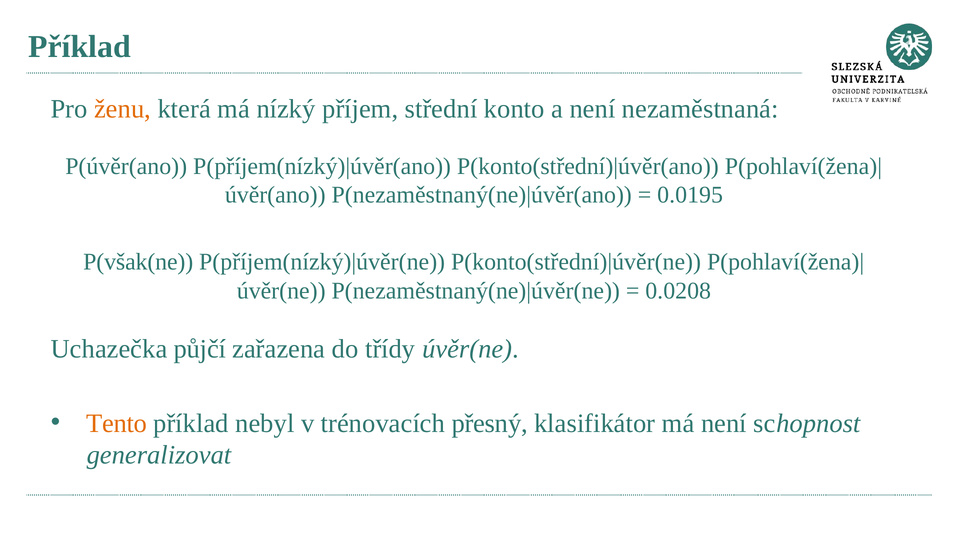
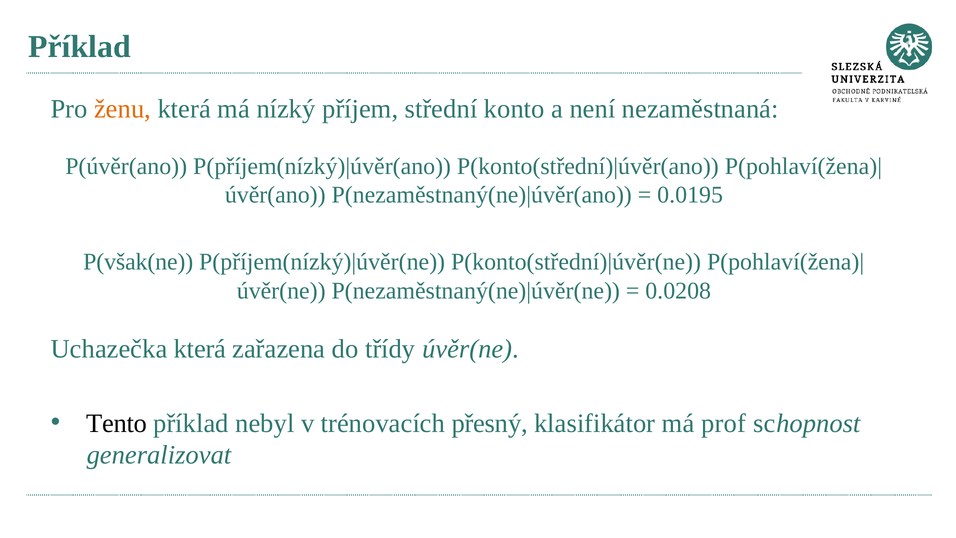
Uchazečka půjčí: půjčí -> která (200, 349)
Tento colour: orange -> black (117, 423)
má není: není -> prof (724, 423)
